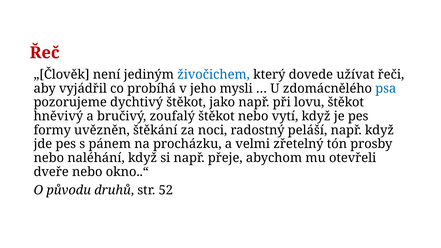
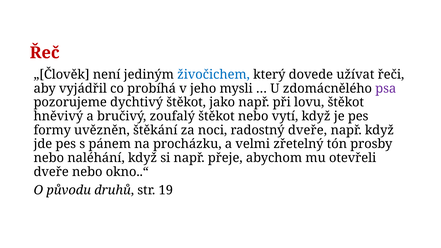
psa colour: blue -> purple (386, 88)
radostný peláší: peláší -> dveře (307, 130)
52: 52 -> 19 (166, 190)
